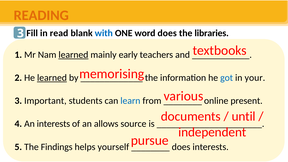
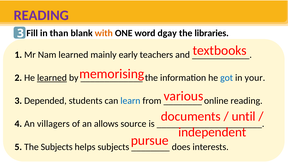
READING colour: orange -> purple (41, 15)
read: read -> than (59, 33)
with colour: blue -> orange (104, 33)
word does: does -> dgay (167, 33)
learned underline: present -> none (73, 55)
Important: Important -> Depended (45, 101)
online present: present -> reading (247, 101)
An interests: interests -> villagers (53, 124)
The Findings: Findings -> Subjects (57, 147)
helps yourself: yourself -> subjects (113, 147)
